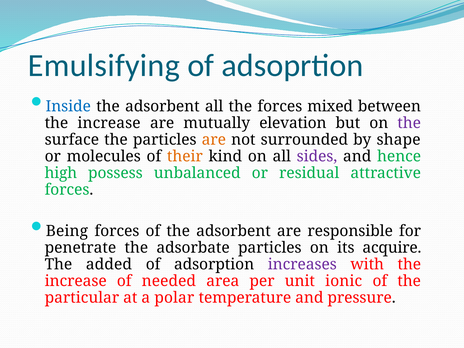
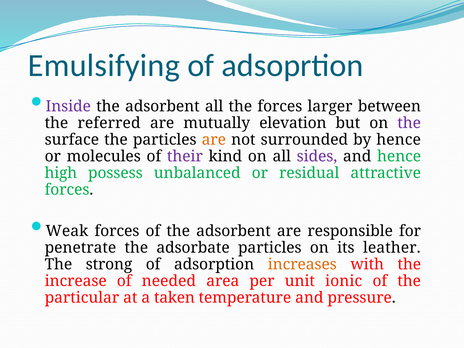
Inside colour: blue -> purple (68, 106)
mixed: mixed -> larger (330, 106)
increase: increase -> referred (109, 123)
by shape: shape -> hence (399, 140)
their colour: orange -> purple (185, 156)
Being: Being -> Weak (67, 231)
acquire: acquire -> leather (392, 248)
added: added -> strong (109, 264)
increases colour: purple -> orange (302, 264)
polar: polar -> taken (174, 298)
